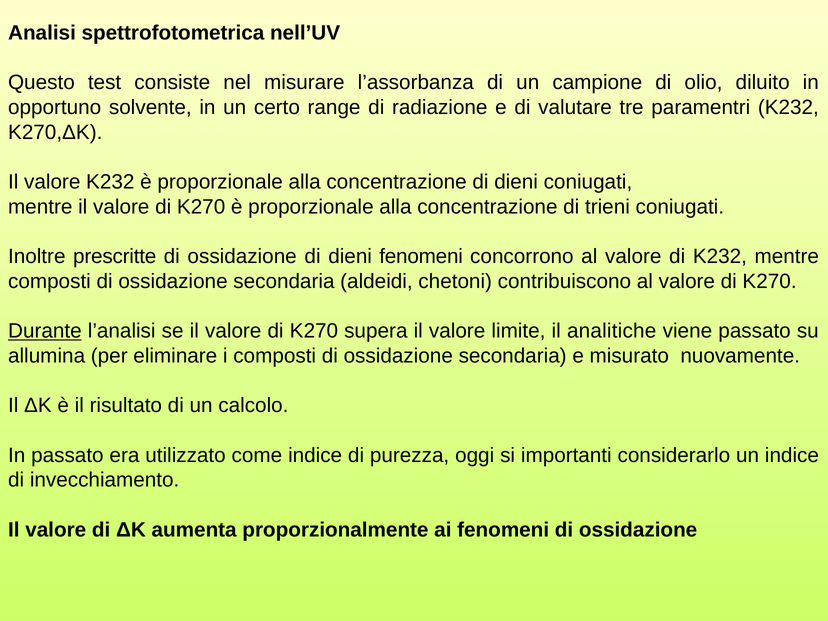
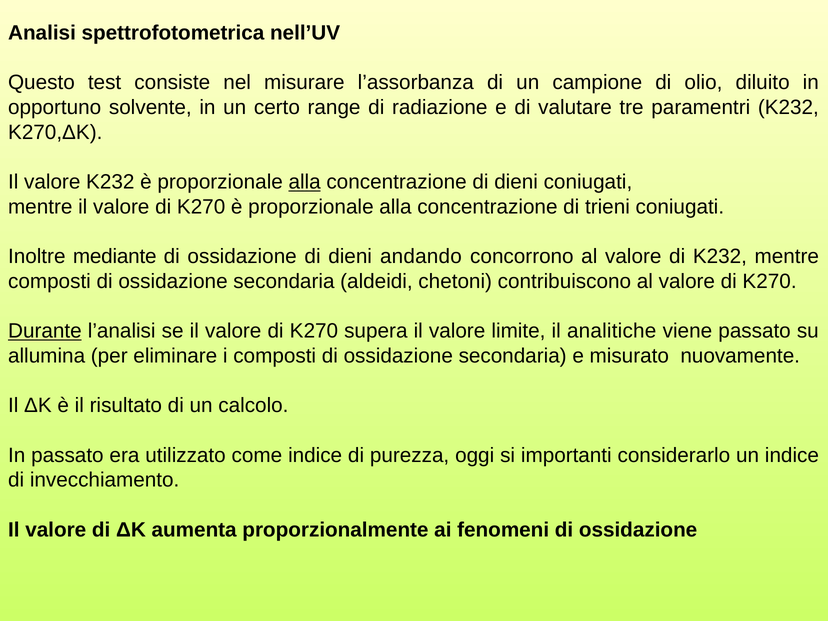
alla underline: none -> present (305, 182)
prescritte: prescritte -> mediante (115, 257)
dieni fenomeni: fenomeni -> andando (421, 257)
